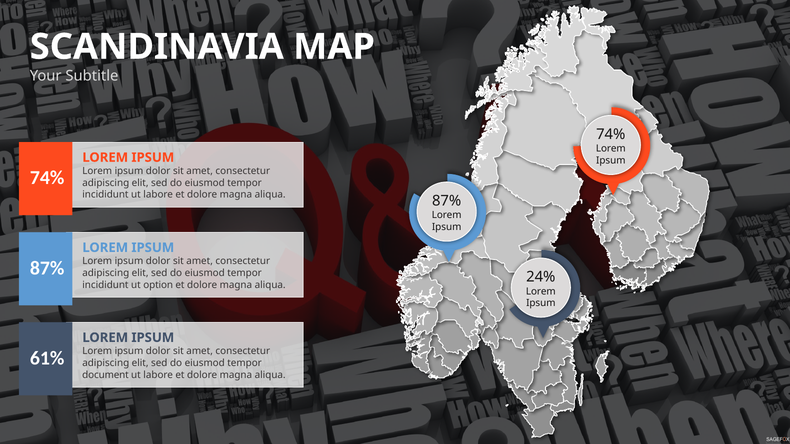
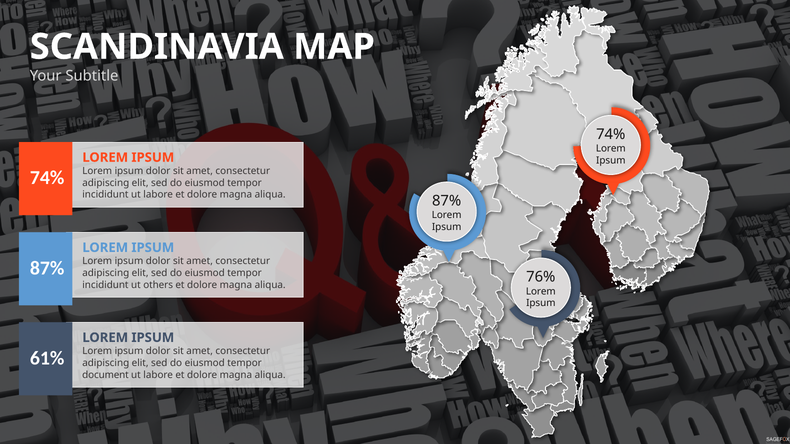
24%: 24% -> 76% (541, 277)
option: option -> others (158, 285)
